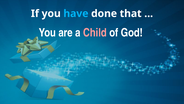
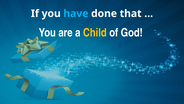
Child colour: pink -> yellow (95, 33)
